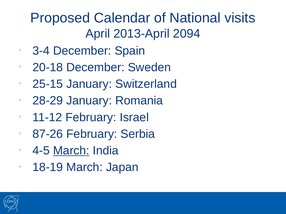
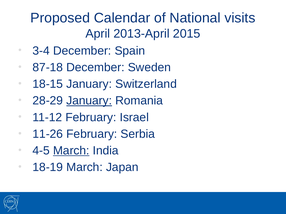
2094: 2094 -> 2015 (187, 34)
20-18: 20-18 -> 87-18 (48, 68)
25-15: 25-15 -> 18-15 (48, 84)
January underline: none -> present (89, 101)
87-26: 87-26 -> 11-26 (48, 134)
